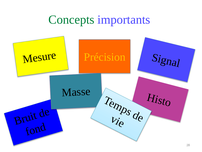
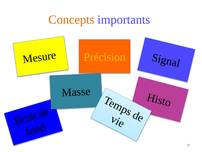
Concepts colour: green -> orange (71, 20)
